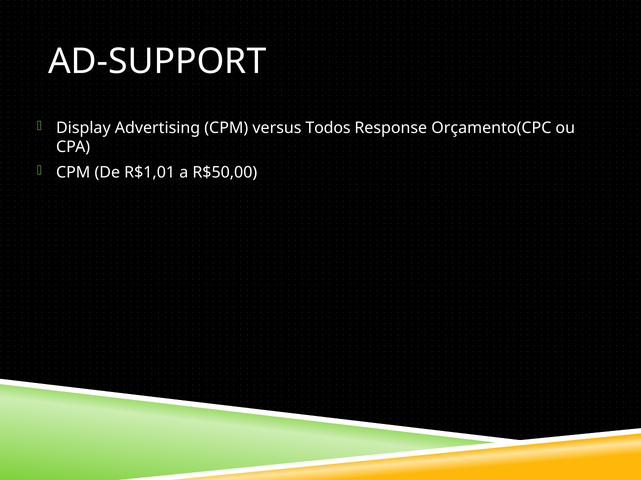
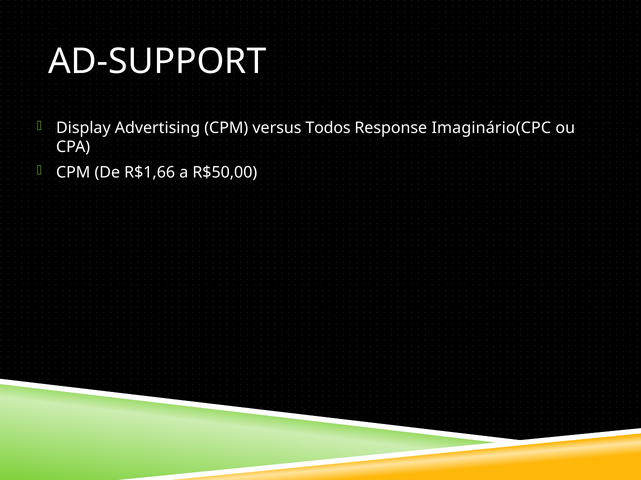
Orçamento(CPC: Orçamento(CPC -> Imaginário(CPC (491, 128)
R$1,01: R$1,01 -> R$1,66 (150, 173)
